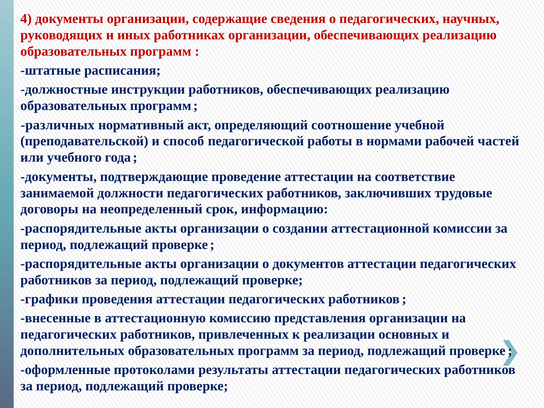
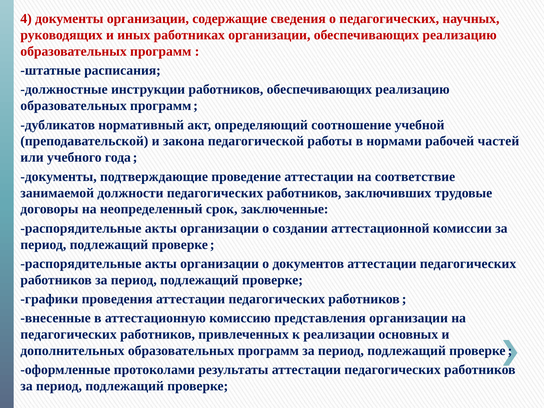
различных: различных -> дубликатов (58, 125)
способ: способ -> закона (184, 141)
информацию: информацию -> заключенные (285, 209)
